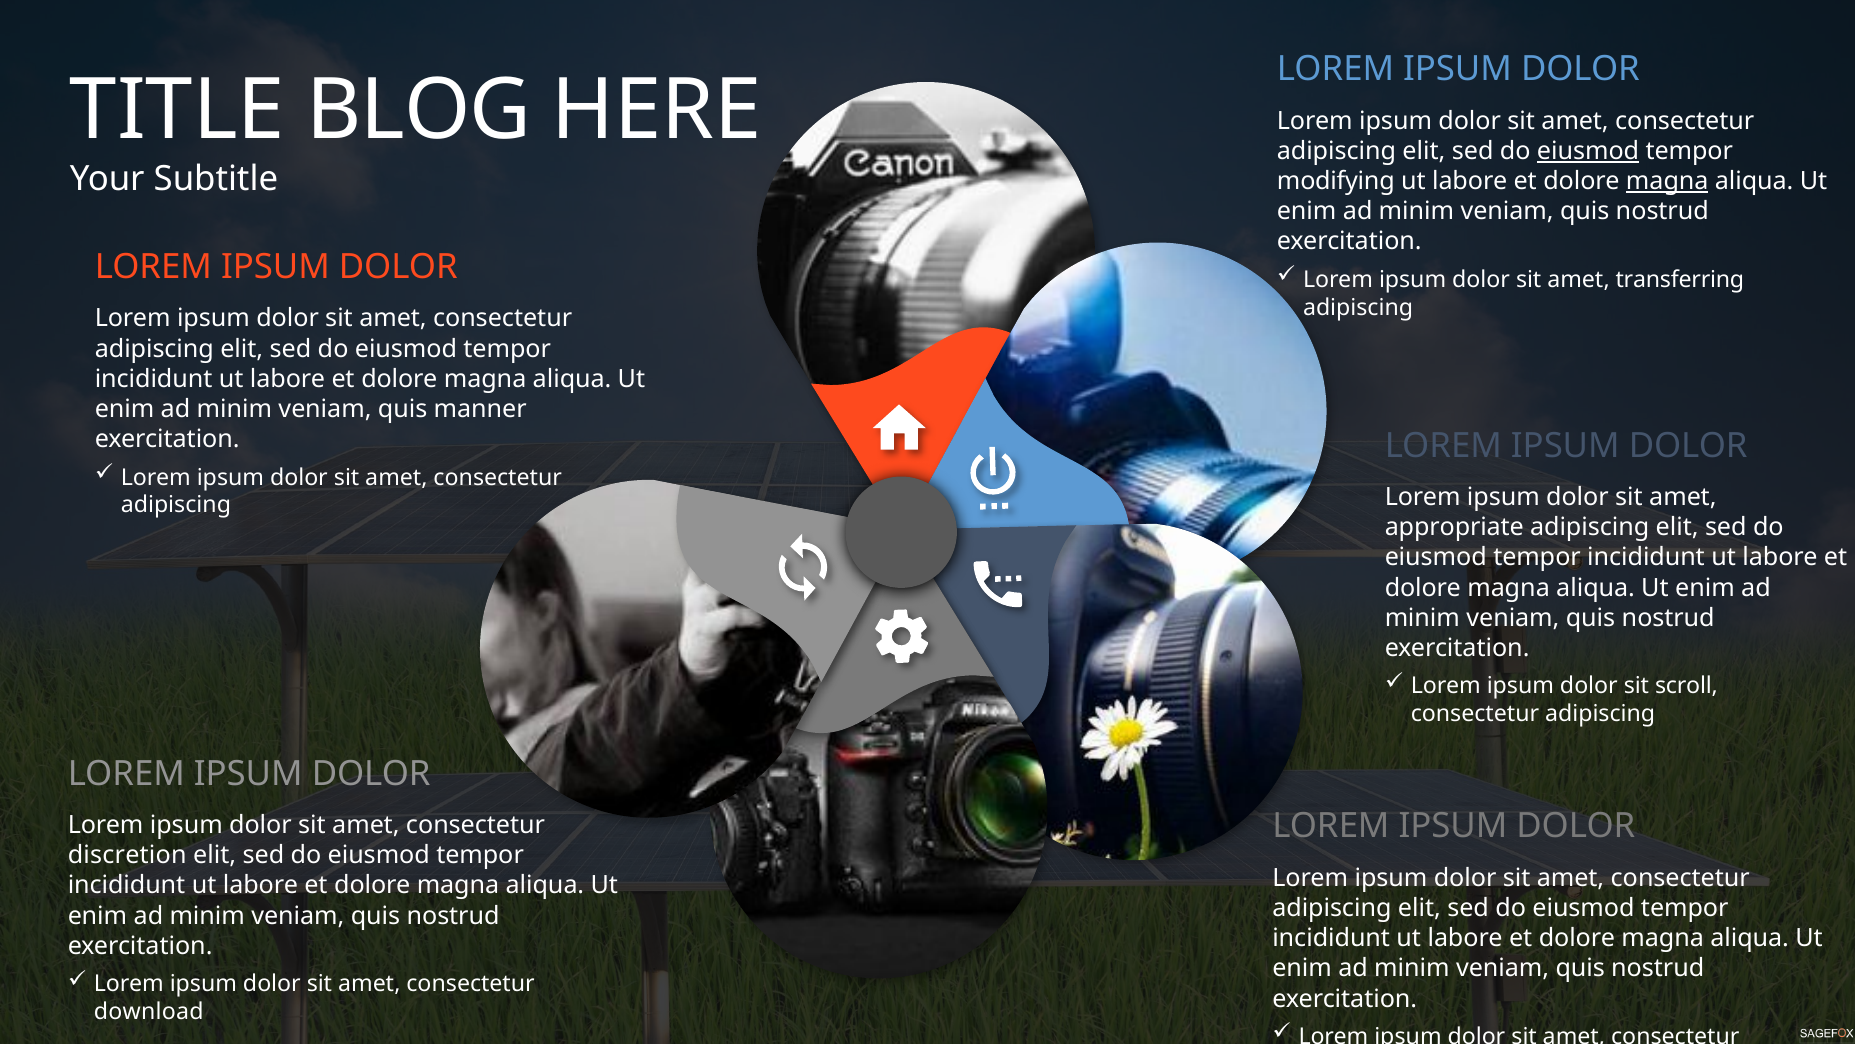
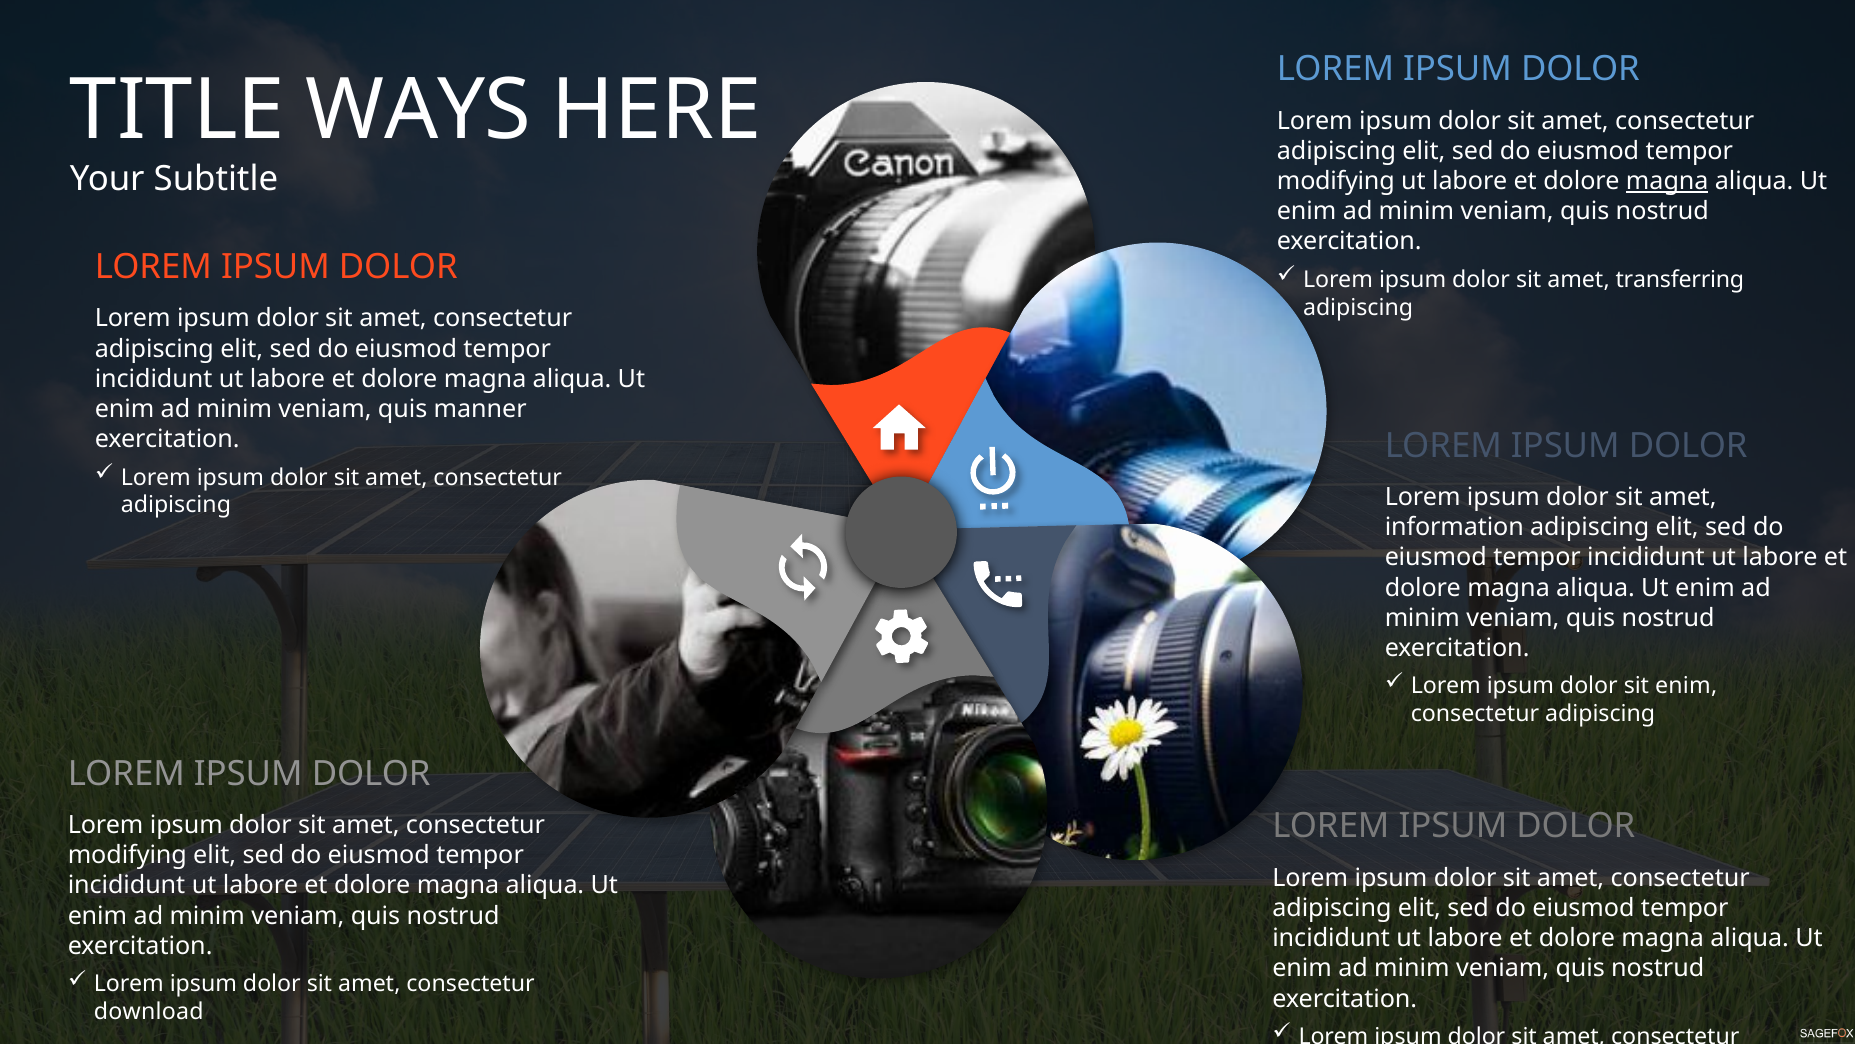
BLOG: BLOG -> WAYS (419, 110)
eiusmod underline: present -> none (1588, 151)
appropriate: appropriate -> information (1454, 527)
sit scroll: scroll -> enim (1686, 686)
discretion: discretion -> modifying (127, 855)
